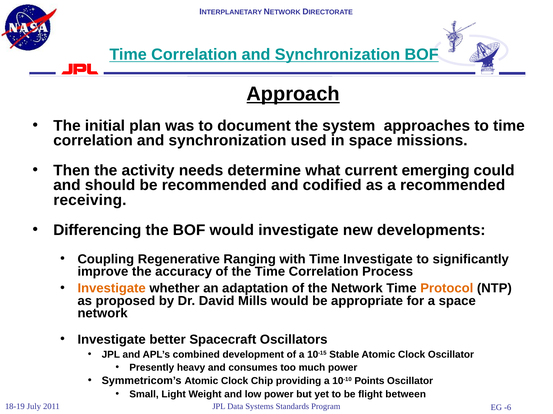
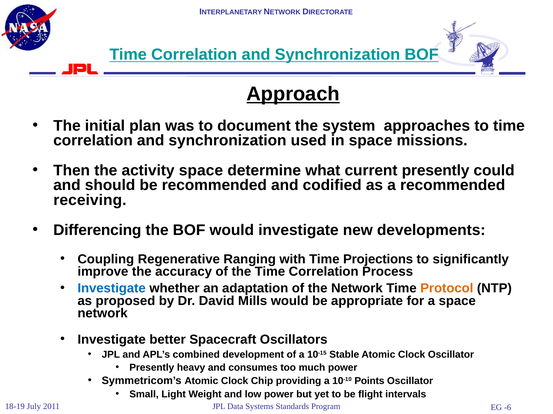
activity needs: needs -> space (201, 171)
current emerging: emerging -> presently (436, 171)
Time Investigate: Investigate -> Projections (378, 260)
Investigate colour: orange -> blue (112, 289)
between: between -> intervals (406, 395)
